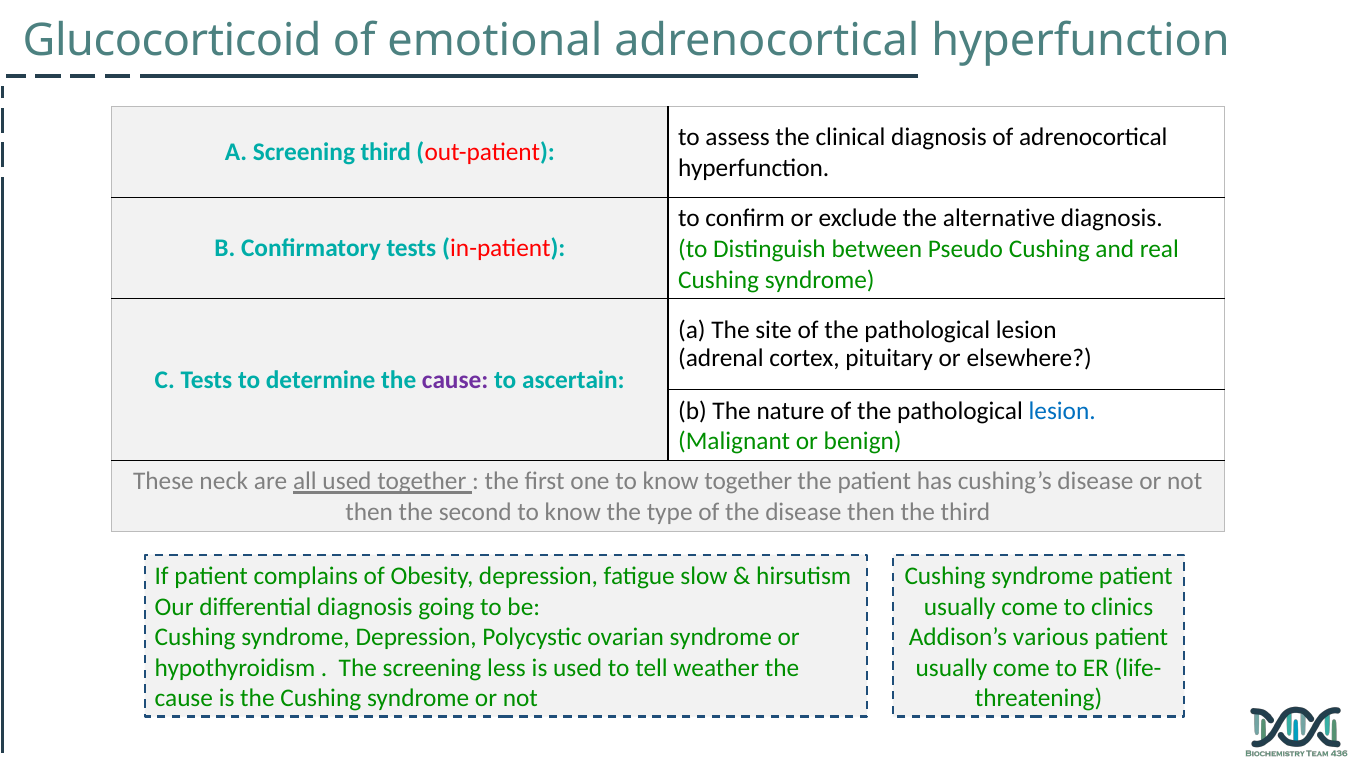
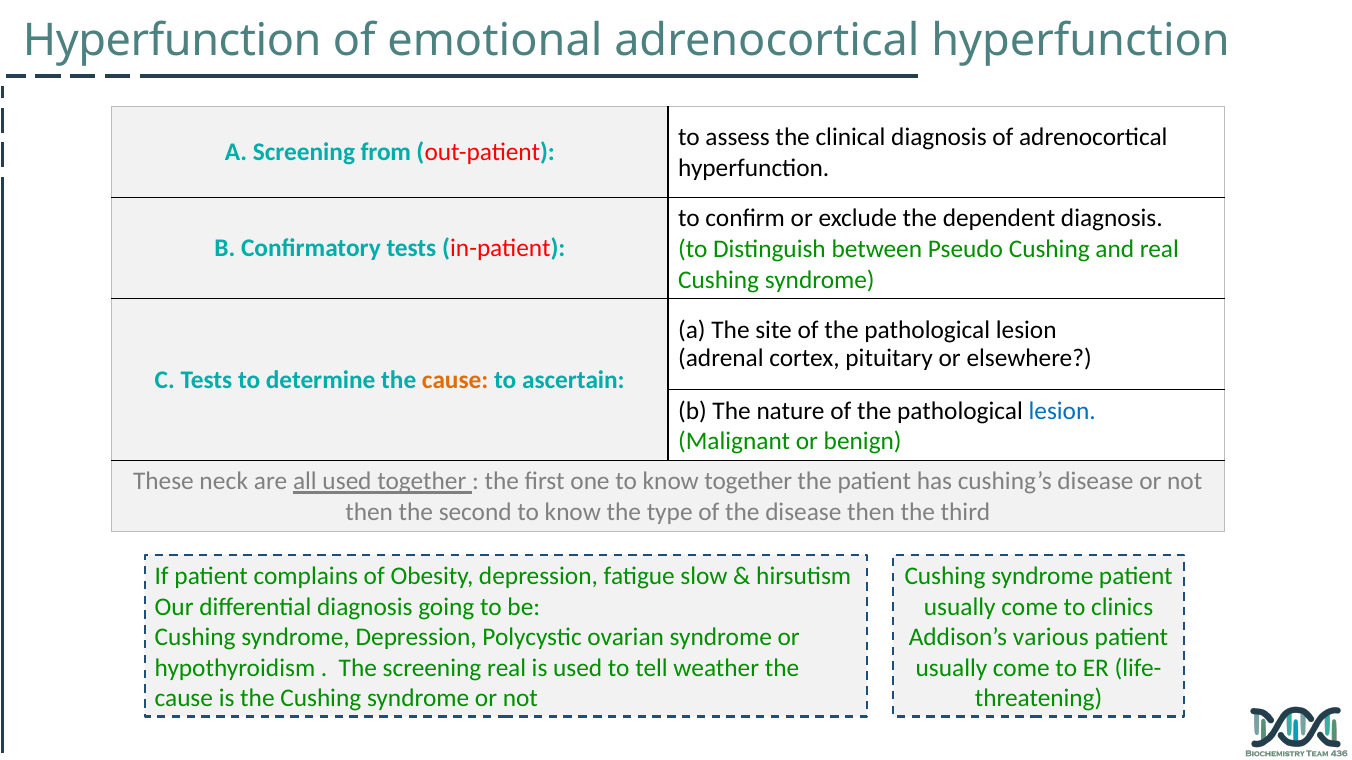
Glucocorticoid: Glucocorticoid -> Hyperfunction (172, 40)
Screening third: third -> from (386, 152)
alternative: alternative -> dependent (999, 218)
cause colour: purple -> orange (455, 380)
screening less: less -> real (507, 668)
